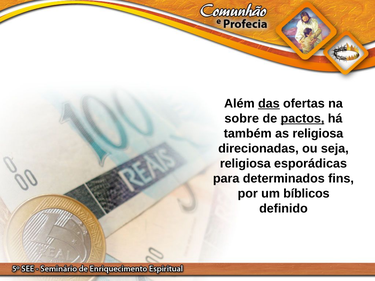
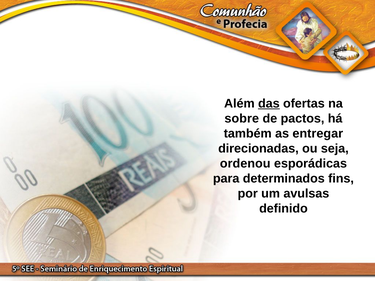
pactos underline: present -> none (303, 119)
as religiosa: religiosa -> entregar (318, 134)
religiosa: religiosa -> ordenou (245, 164)
bíblicos: bíblicos -> avulsas (306, 194)
